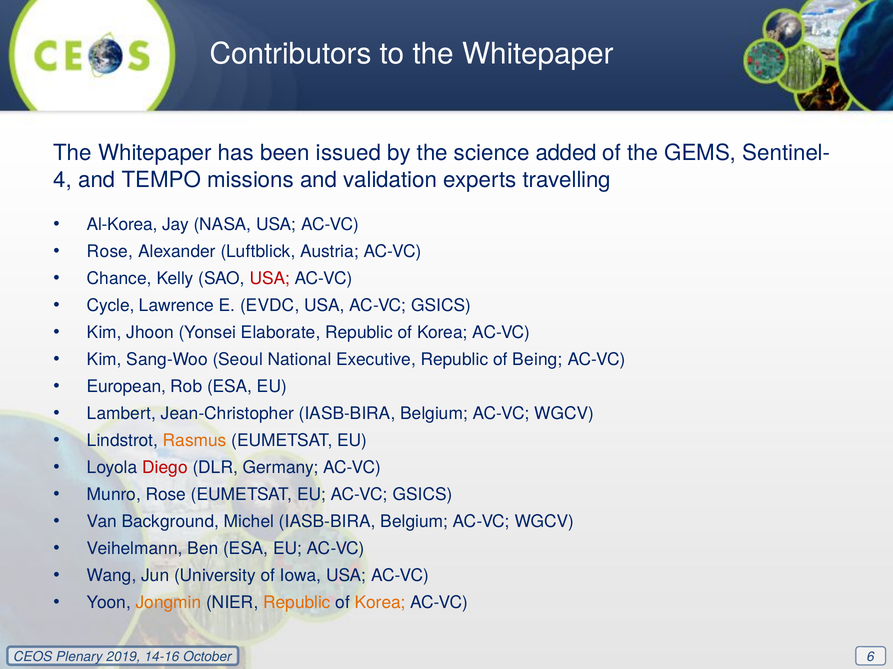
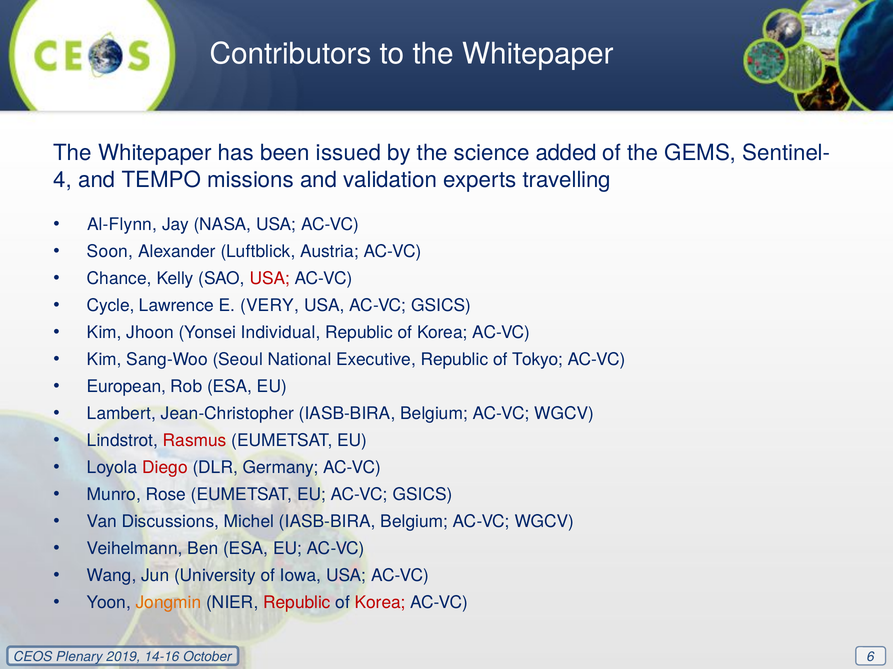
Al-Korea: Al-Korea -> Al-Flynn (122, 225)
Rose: Rose -> Soon (110, 252)
EVDC: EVDC -> VERY (270, 306)
Elaborate: Elaborate -> Individual (281, 333)
Being: Being -> Tokyo (538, 360)
Rasmus colour: orange -> red (195, 441)
Background: Background -> Discussions (170, 522)
Republic colour: orange -> red (297, 603)
Korea colour: orange -> red (380, 603)
